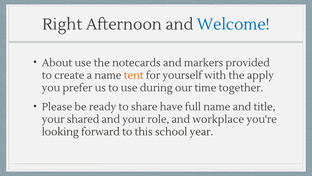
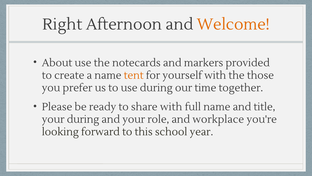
Welcome colour: blue -> orange (233, 24)
apply: apply -> those (260, 75)
share have: have -> with (171, 107)
your shared: shared -> during (83, 119)
